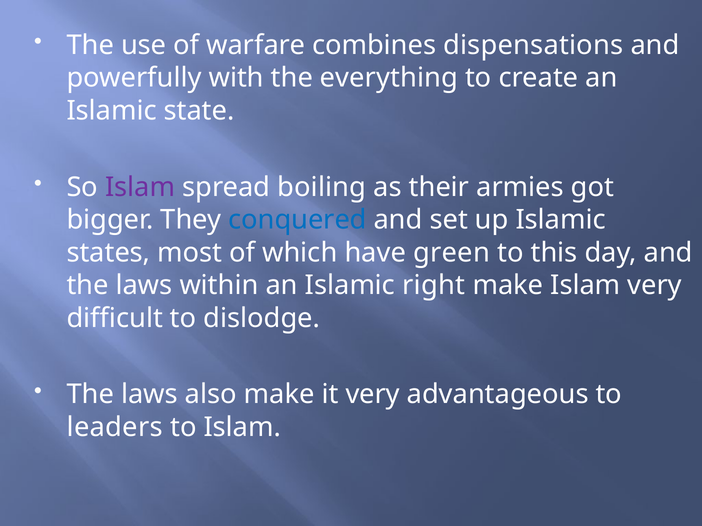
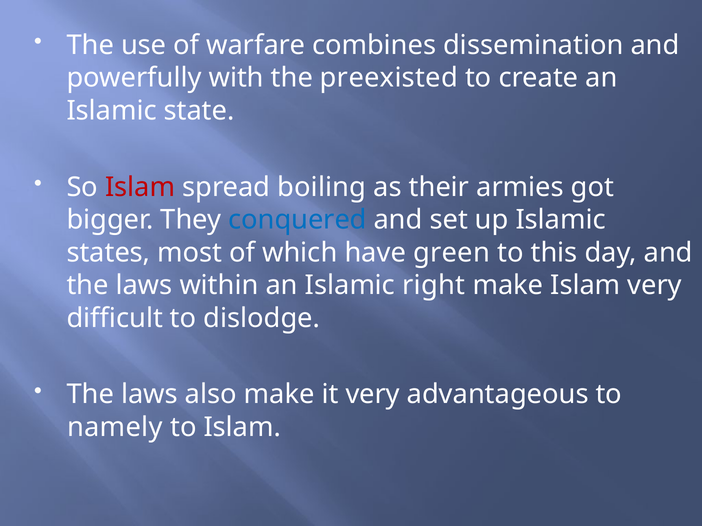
dispensations: dispensations -> dissemination (533, 45)
everything: everything -> preexisted (389, 78)
Islam colour: purple -> red (140, 187)
leaders: leaders -> namely (115, 428)
